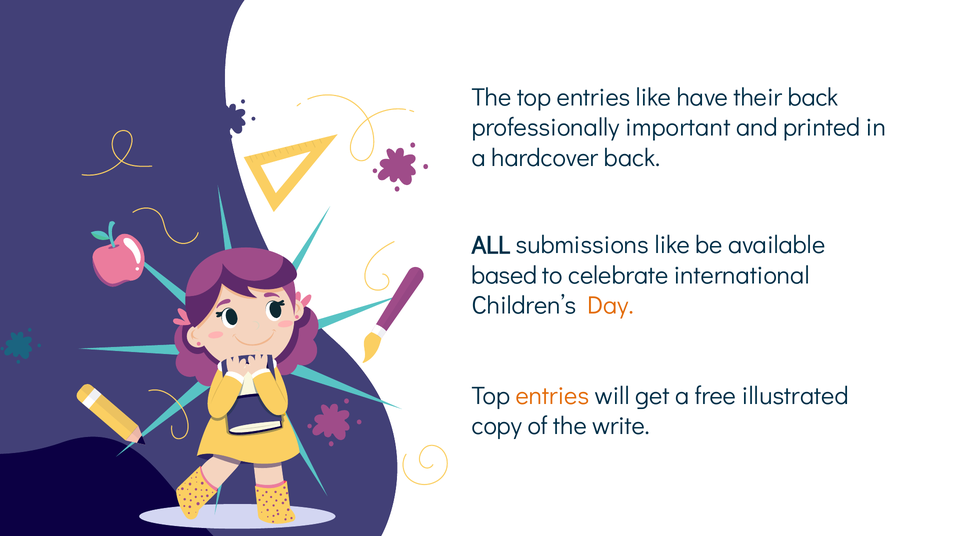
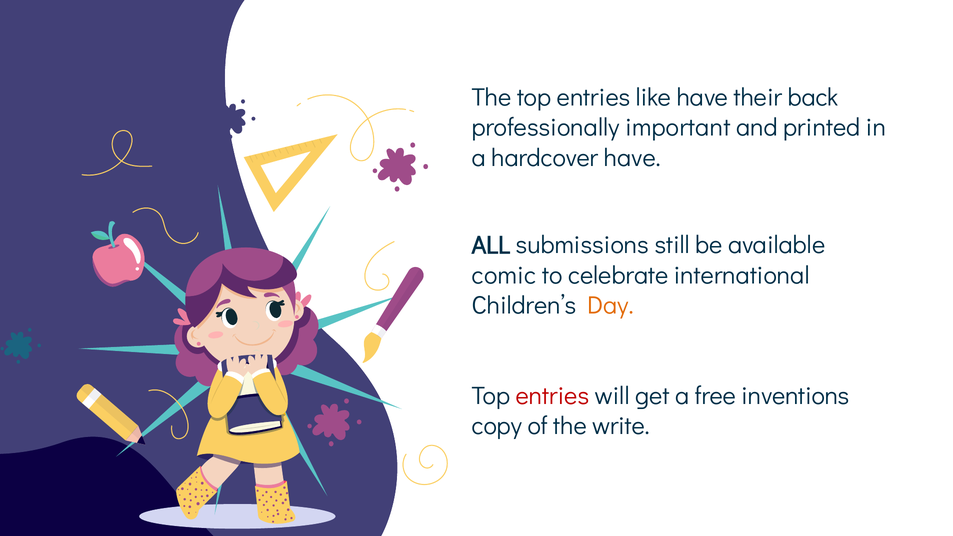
hardcover back: back -> have (632, 158)
submissions like: like -> still (672, 245)
based: based -> comic (504, 275)
entries colour: orange -> red (552, 396)
illustrated: illustrated -> inventions (795, 396)
